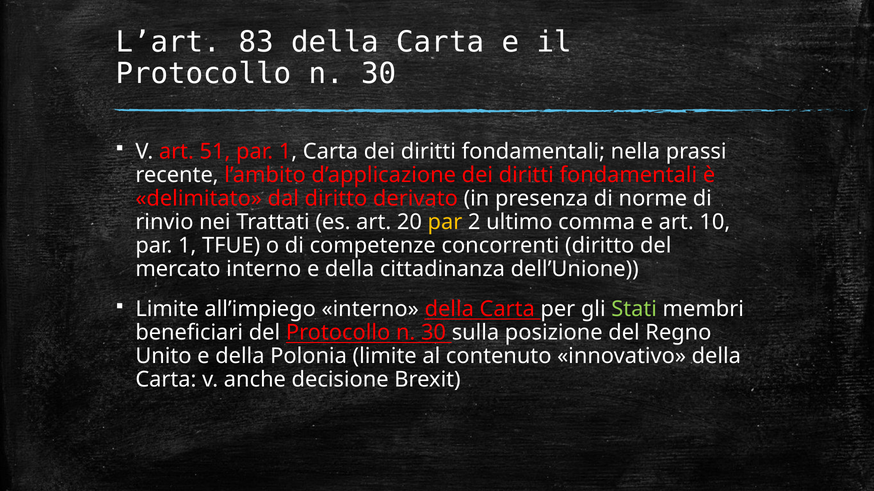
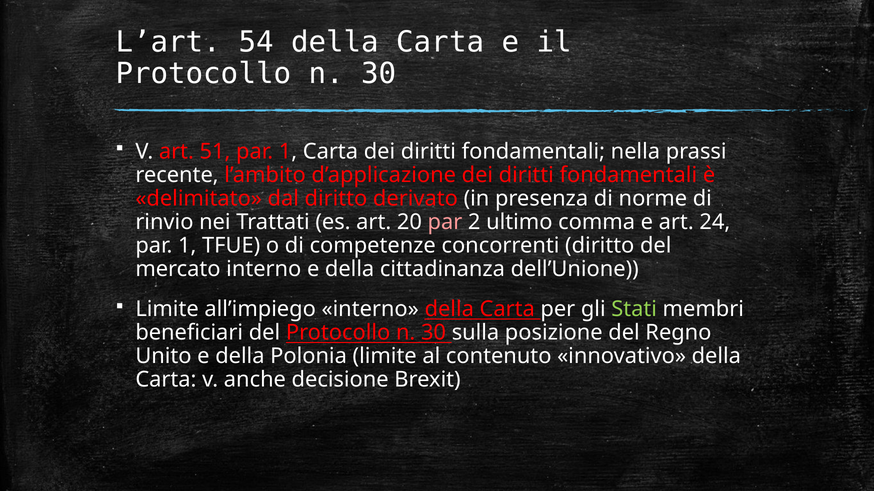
83: 83 -> 54 (256, 42)
par colour: yellow -> pink (445, 222)
10: 10 -> 24 (715, 222)
